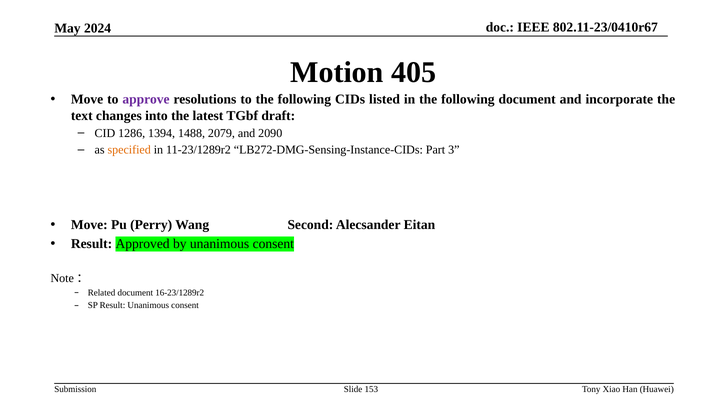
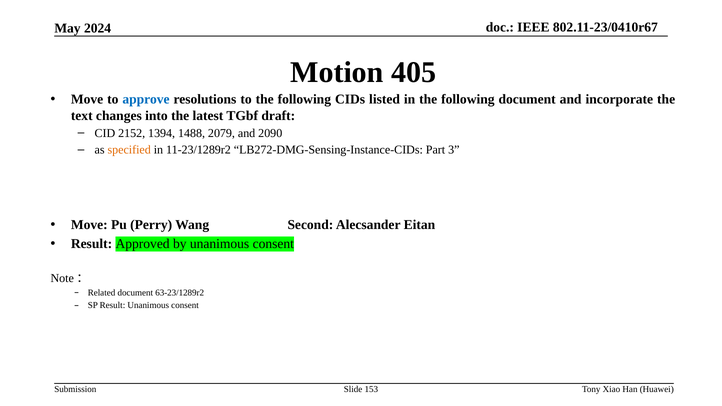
approve colour: purple -> blue (146, 99)
1286: 1286 -> 2152 (132, 133)
16-23/1289r2: 16-23/1289r2 -> 63-23/1289r2 (180, 293)
